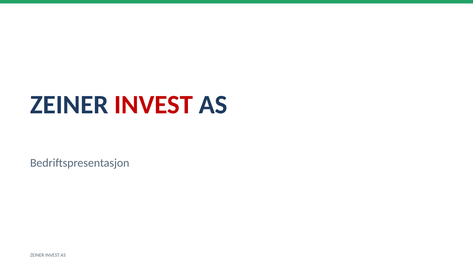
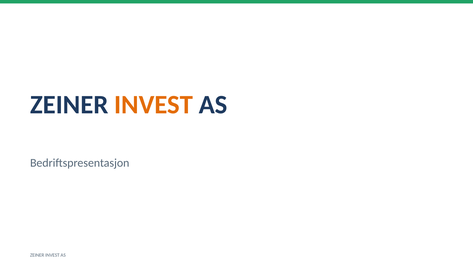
INVEST colour: red -> orange (154, 105)
